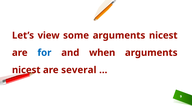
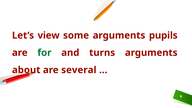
some arguments nicest: nicest -> pupils (163, 35)
for colour: blue -> green (44, 53)
when: when -> turns (102, 53)
nicest: nicest -> about (26, 70)
